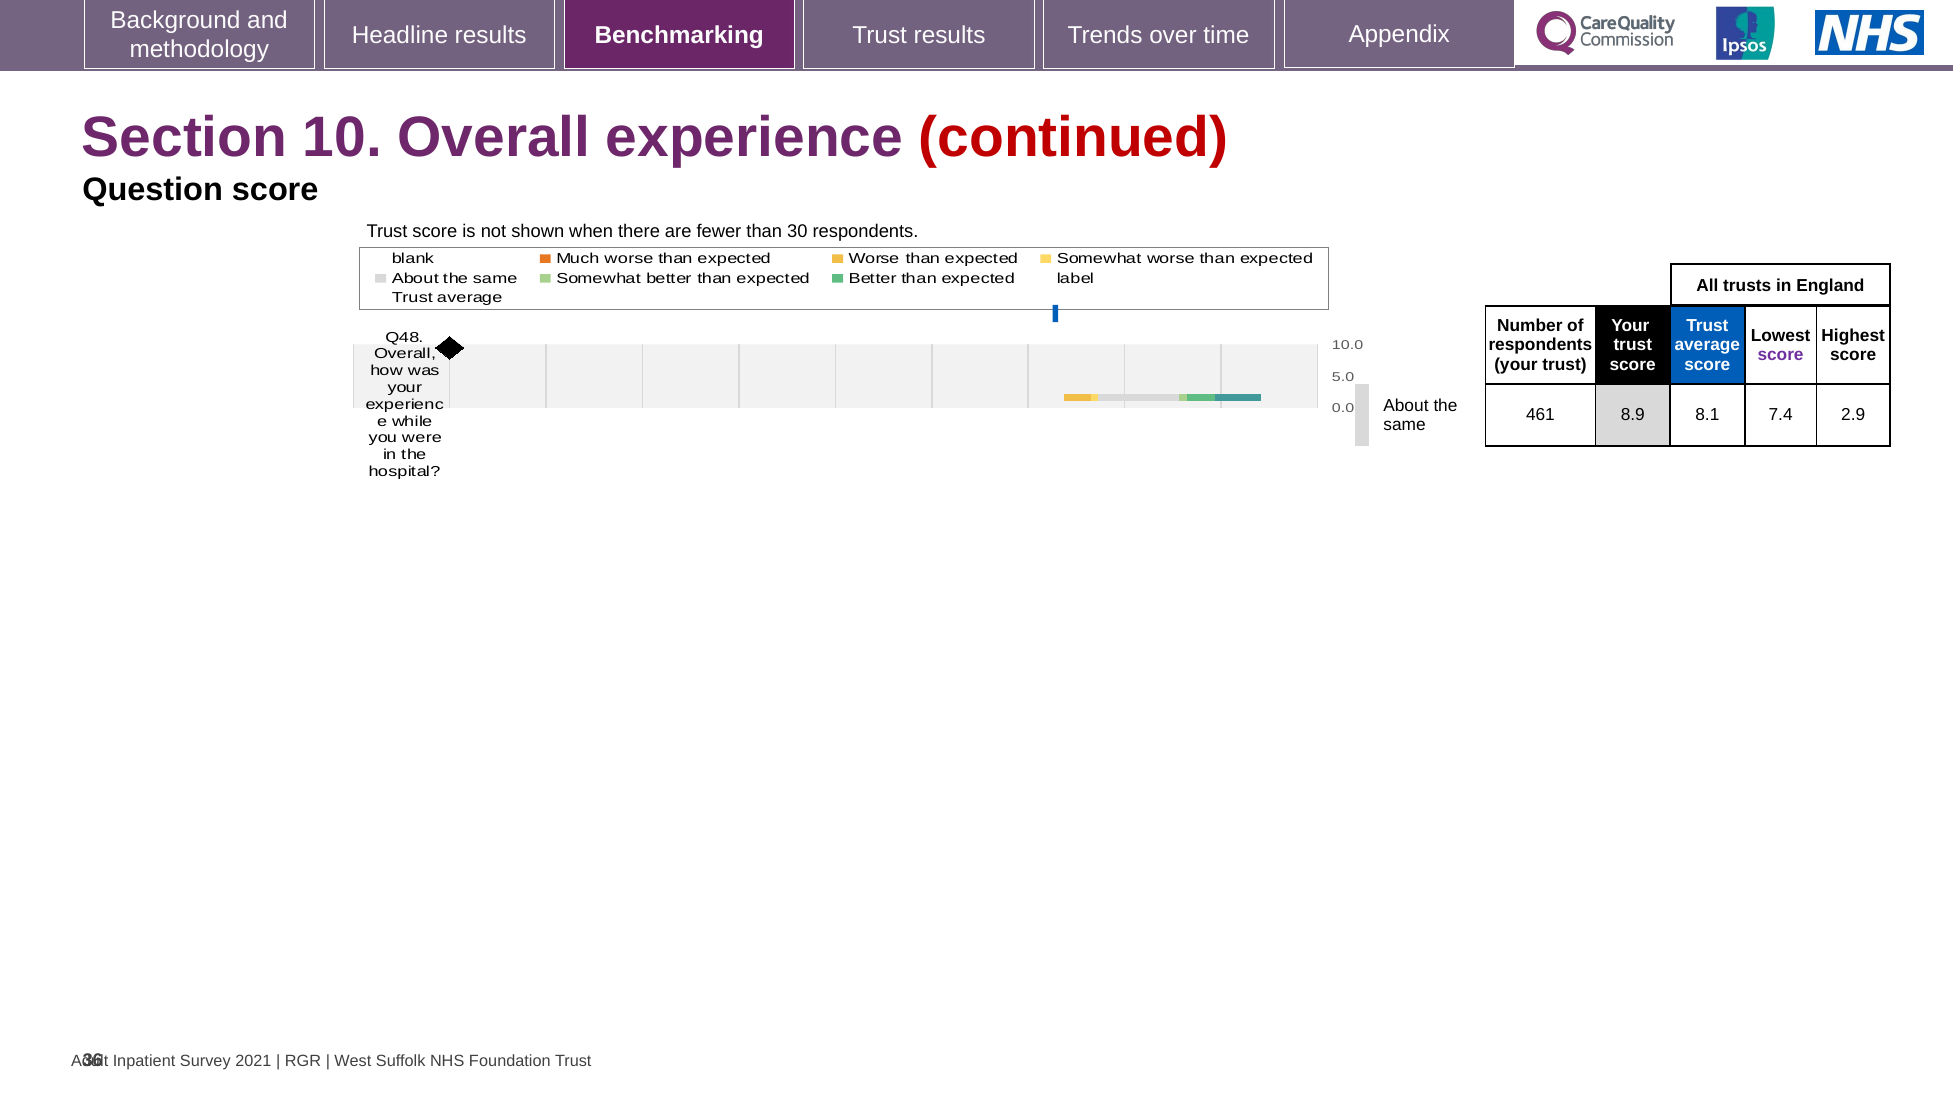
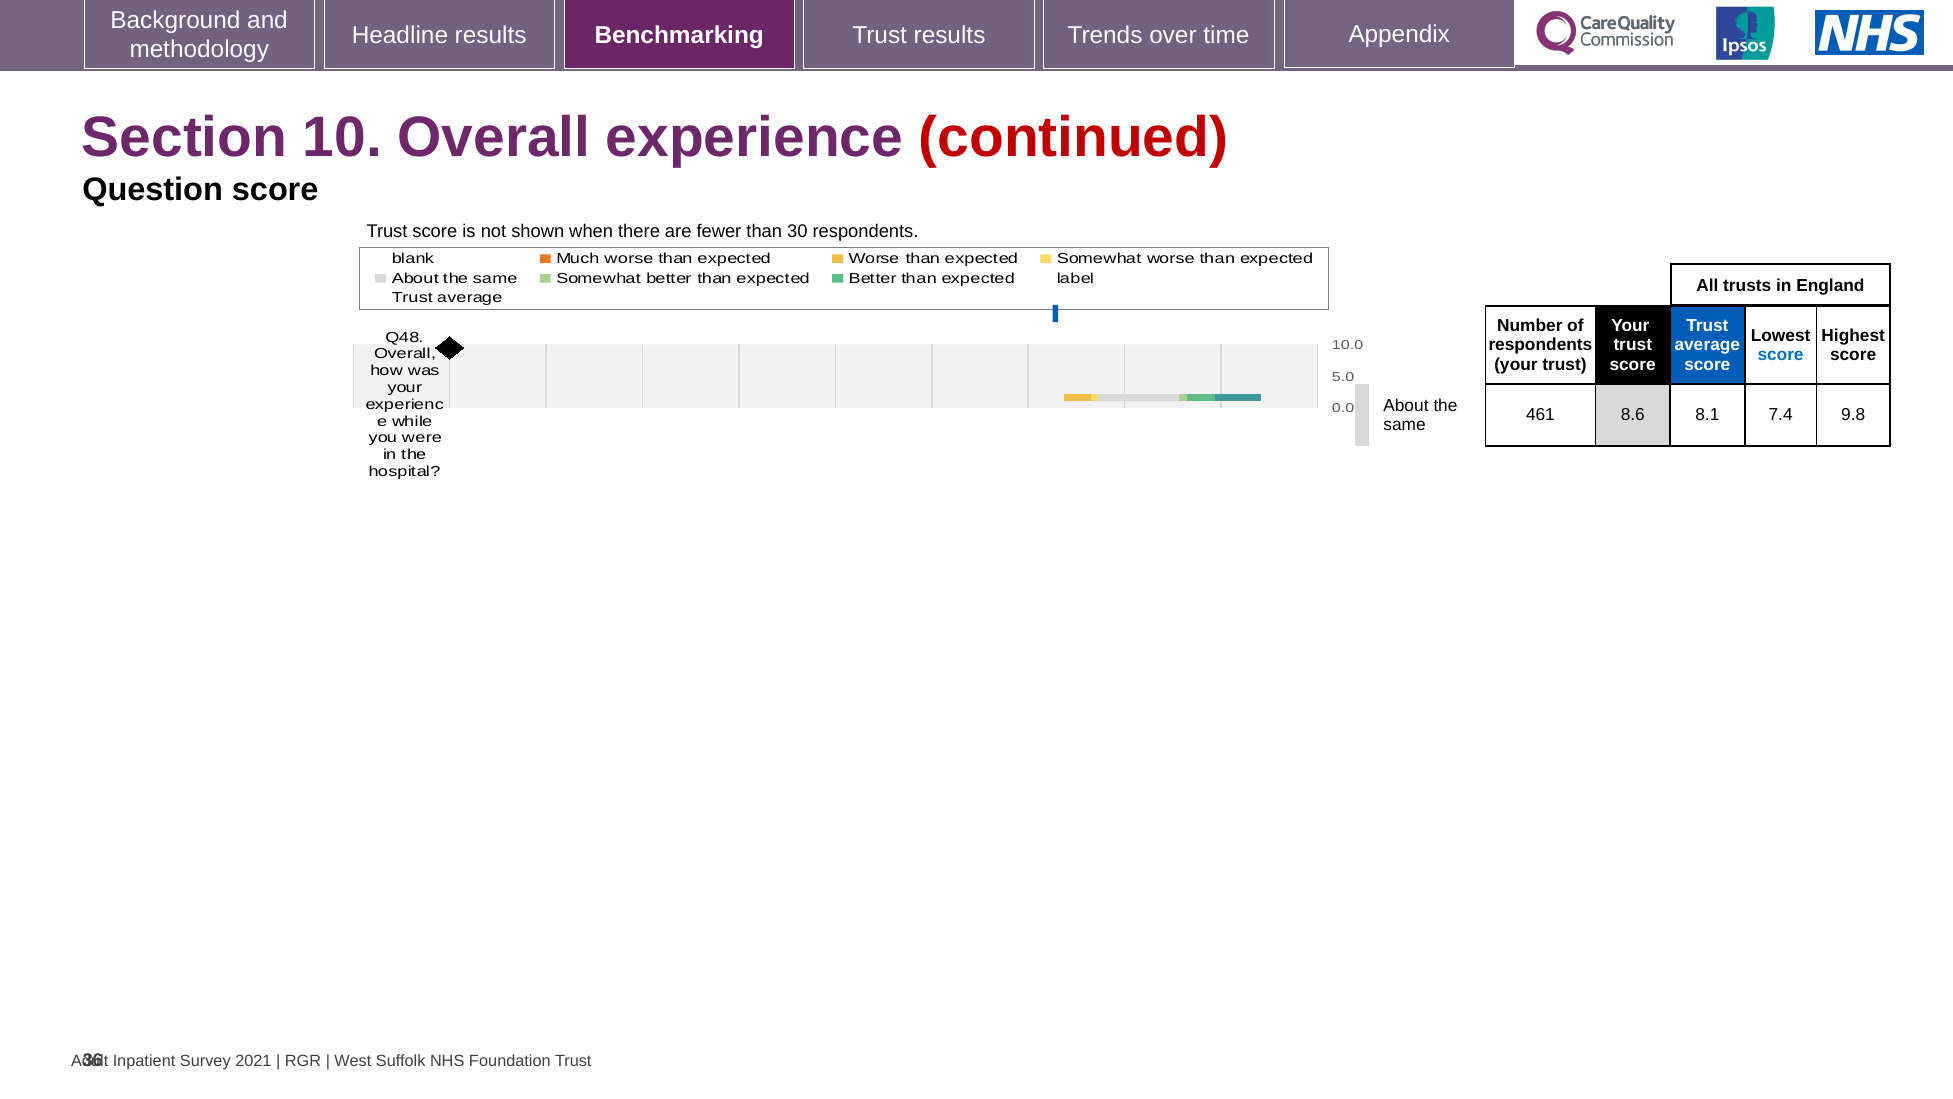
score colour: purple -> blue (1781, 355)
8.9: 8.9 -> 8.6 (1633, 415)
2.9: 2.9 -> 9.8 (1853, 415)
